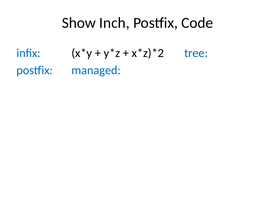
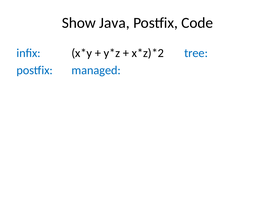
Inch: Inch -> Java (114, 23)
